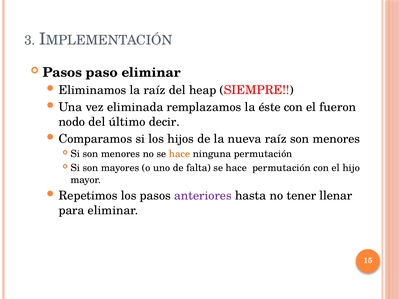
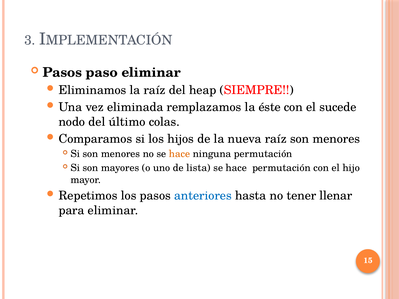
fueron: fueron -> sucede (338, 107)
decir: decir -> colas (164, 122)
falta: falta -> lista (198, 168)
anteriores colour: purple -> blue (203, 196)
